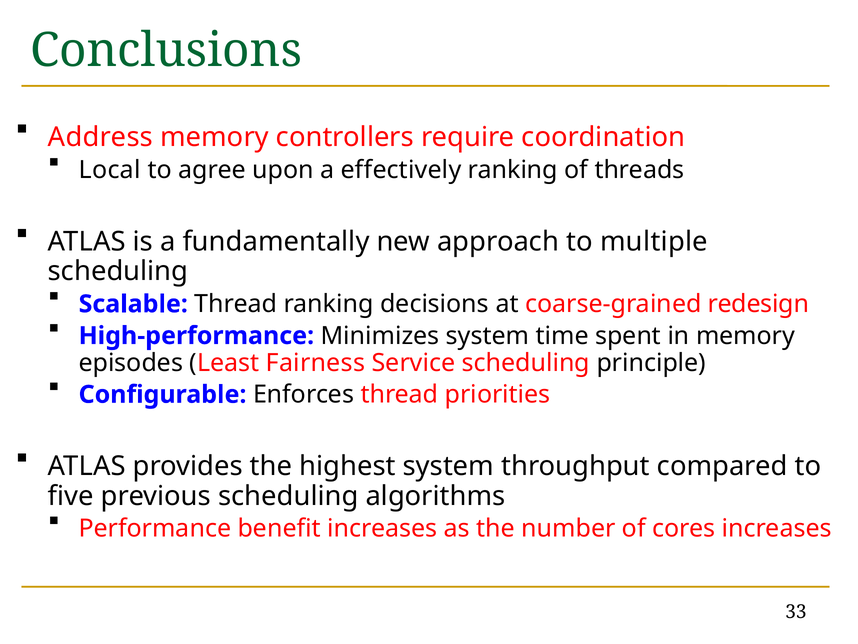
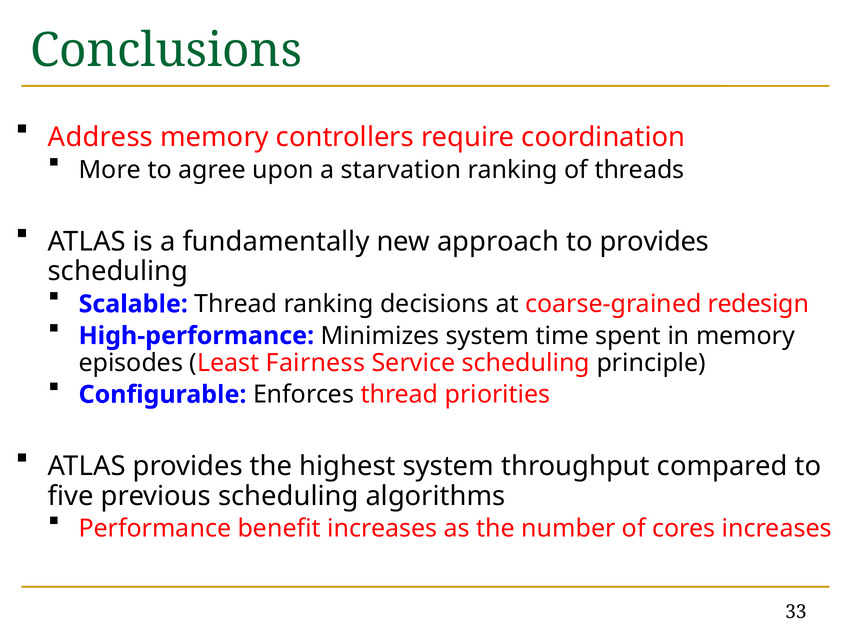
Local: Local -> More (110, 170)
effectively: effectively -> starvation (401, 170)
to multiple: multiple -> provides (654, 242)
